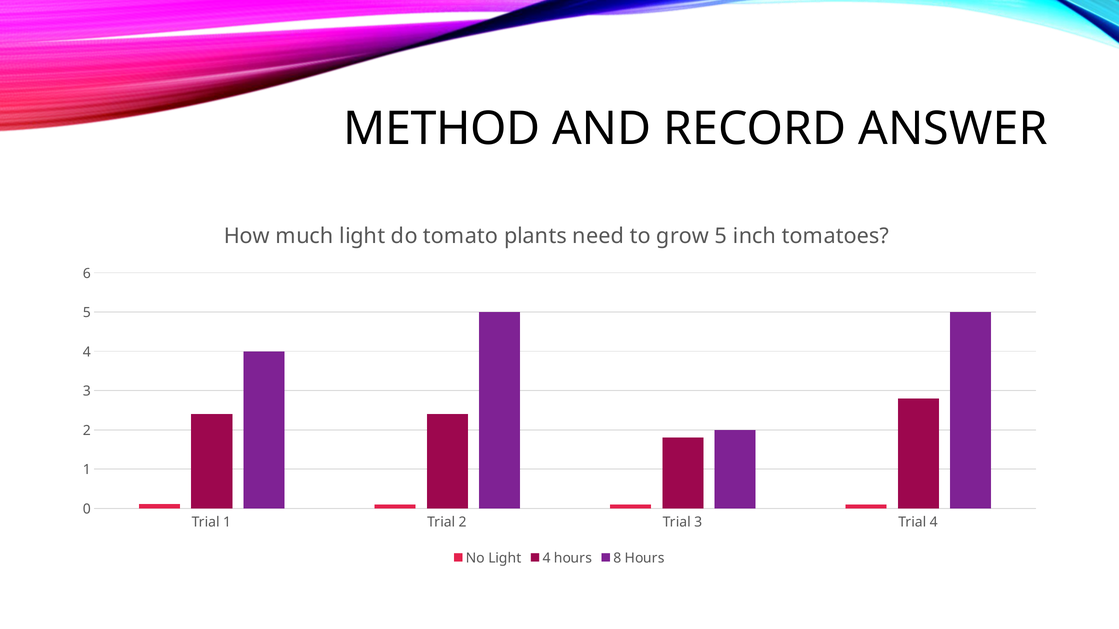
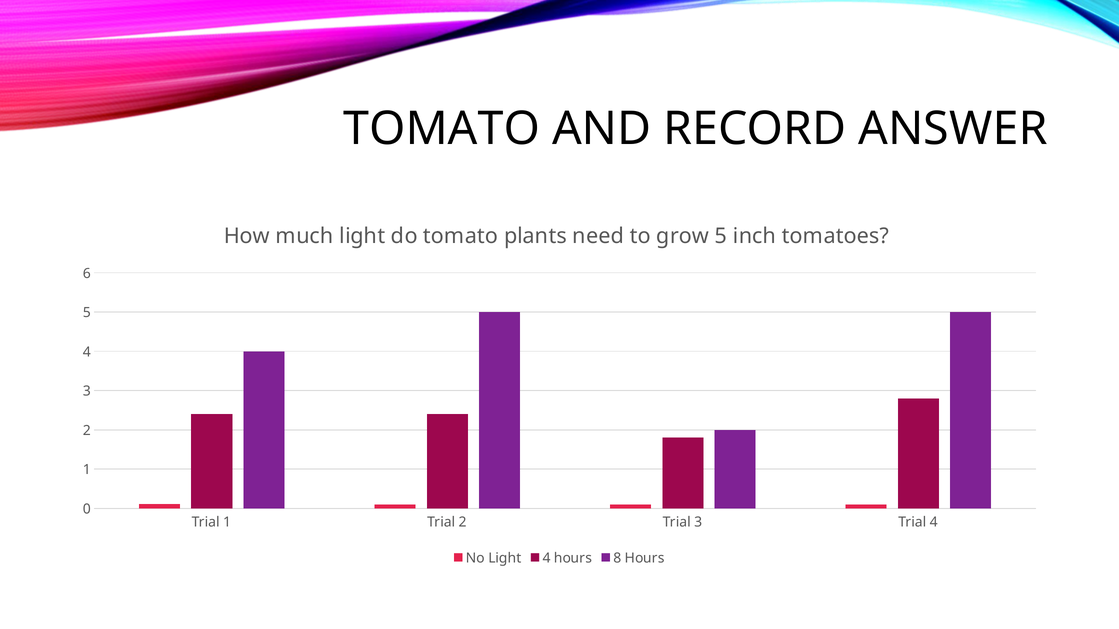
METHOD: METHOD -> TOMATO (442, 129)
